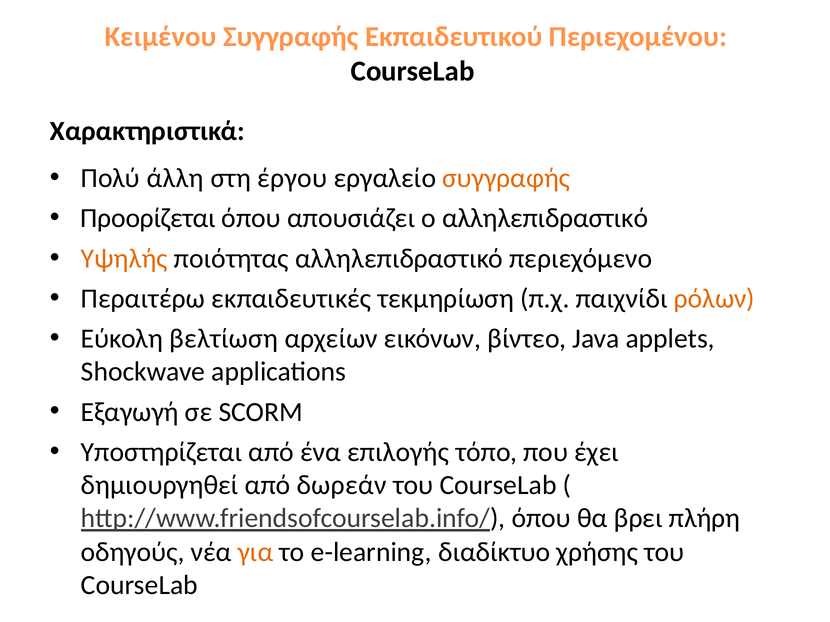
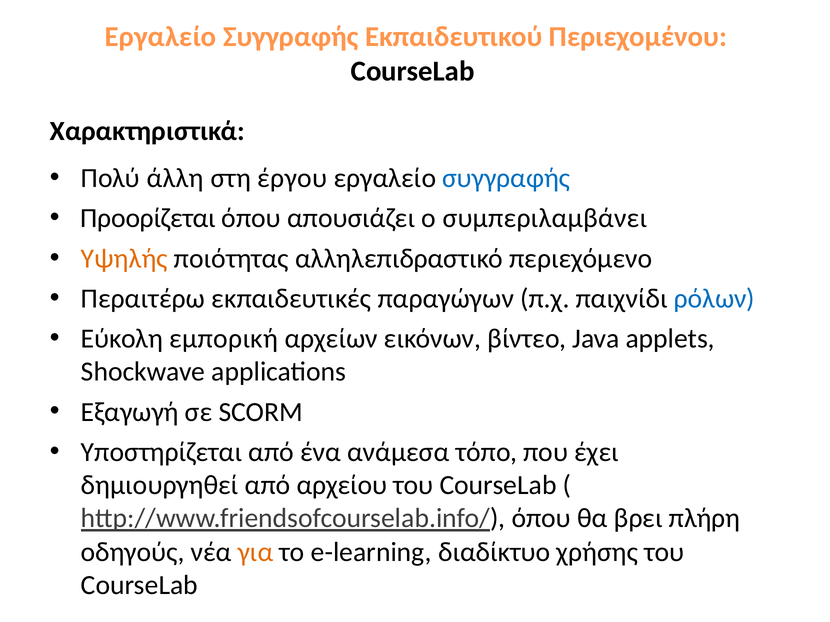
Κειμένου: Κειμένου -> Εργαλείο (161, 37)
συγγραφής colour: orange -> blue (506, 178)
ο αλληλεπιδραστικό: αλληλεπιδραστικό -> συμπεριλαμβάνει (545, 218)
τεκμηρίωση: τεκμηρίωση -> παραγώγων (446, 299)
ρόλων colour: orange -> blue (714, 299)
βελτίωση: βελτίωση -> εμπορική (224, 339)
επιλογής: επιλογής -> ανάμεσα (398, 452)
δωρεάν: δωρεάν -> αρχείου (342, 486)
